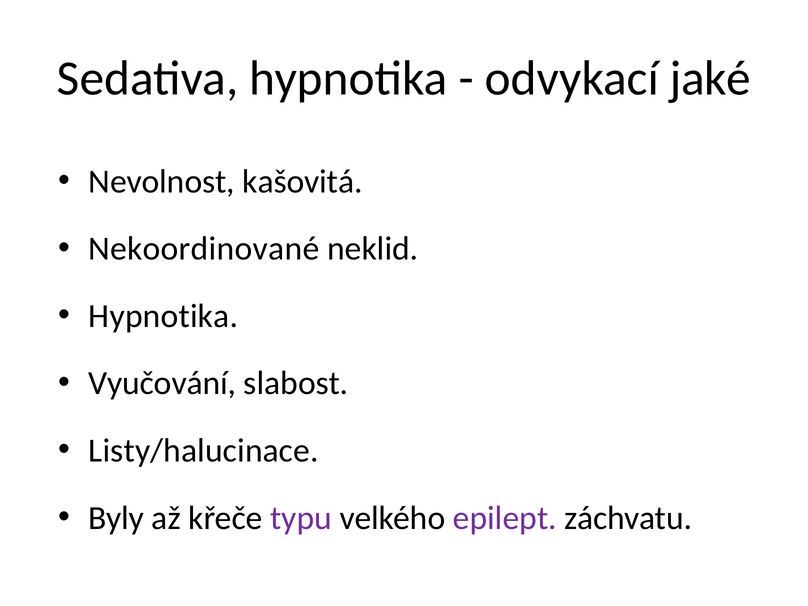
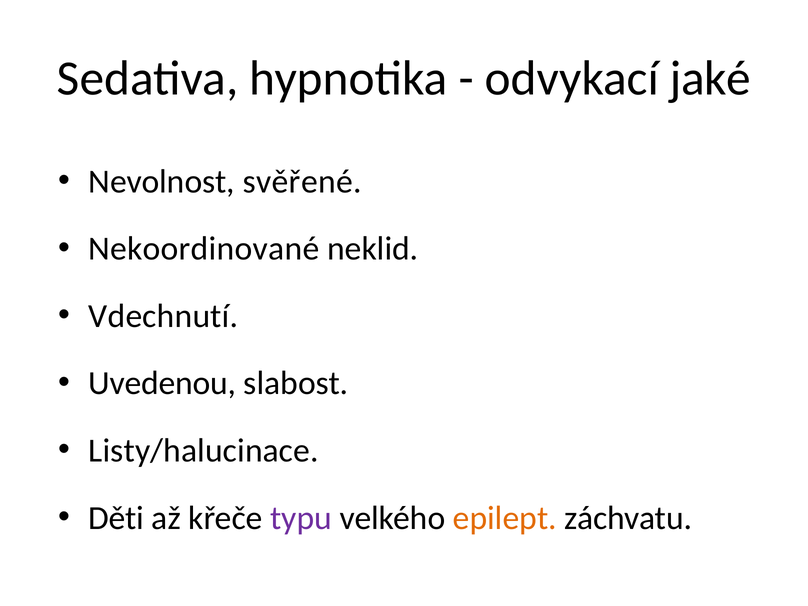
kašovitá: kašovitá -> svěřené (302, 181)
Hypnotika: Hypnotika -> Vdechnutí (163, 316)
Vyučování: Vyučování -> Uvedenou (162, 383)
Byly: Byly -> Děti (116, 518)
epilept colour: purple -> orange (505, 518)
